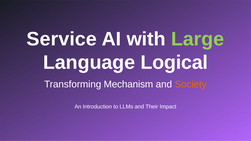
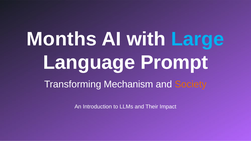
Service: Service -> Months (62, 39)
Large colour: light green -> light blue (198, 39)
Logical: Logical -> Prompt (174, 62)
